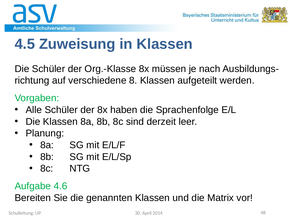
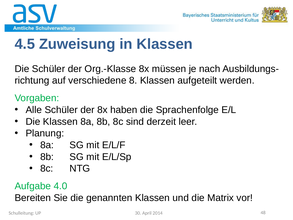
4.6: 4.6 -> 4.0 (60, 186)
